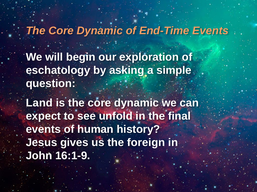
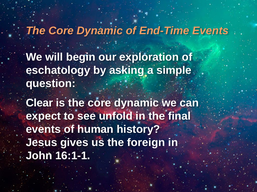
Land: Land -> Clear (39, 103)
16:1-9: 16:1-9 -> 16:1-1 (73, 156)
